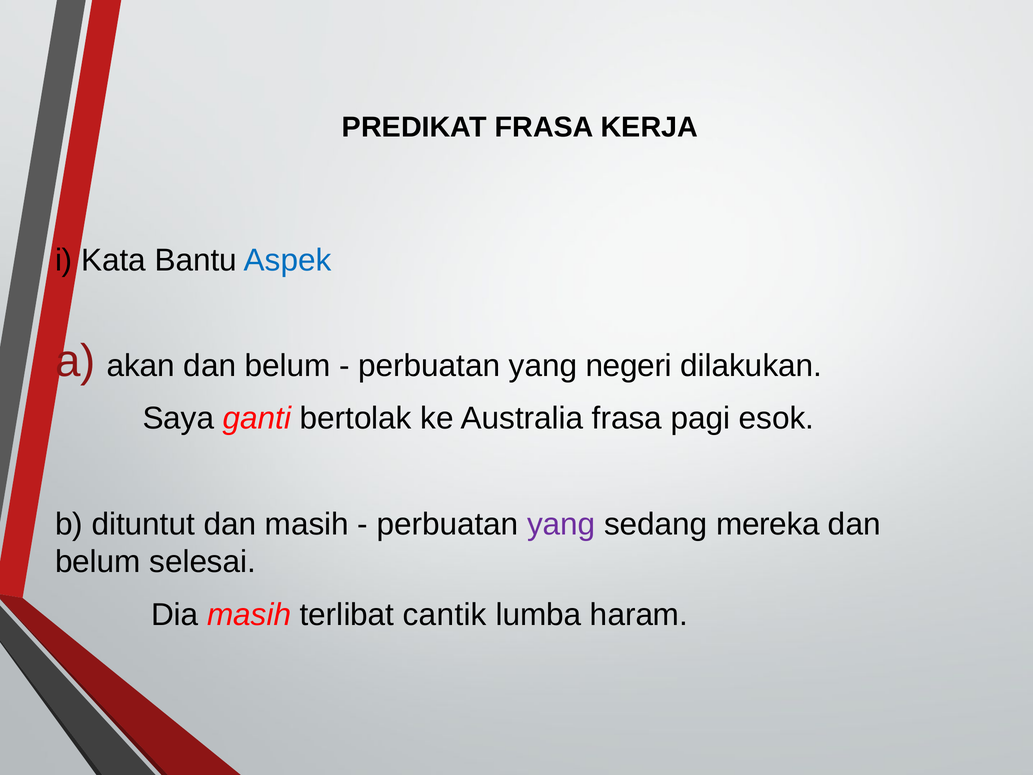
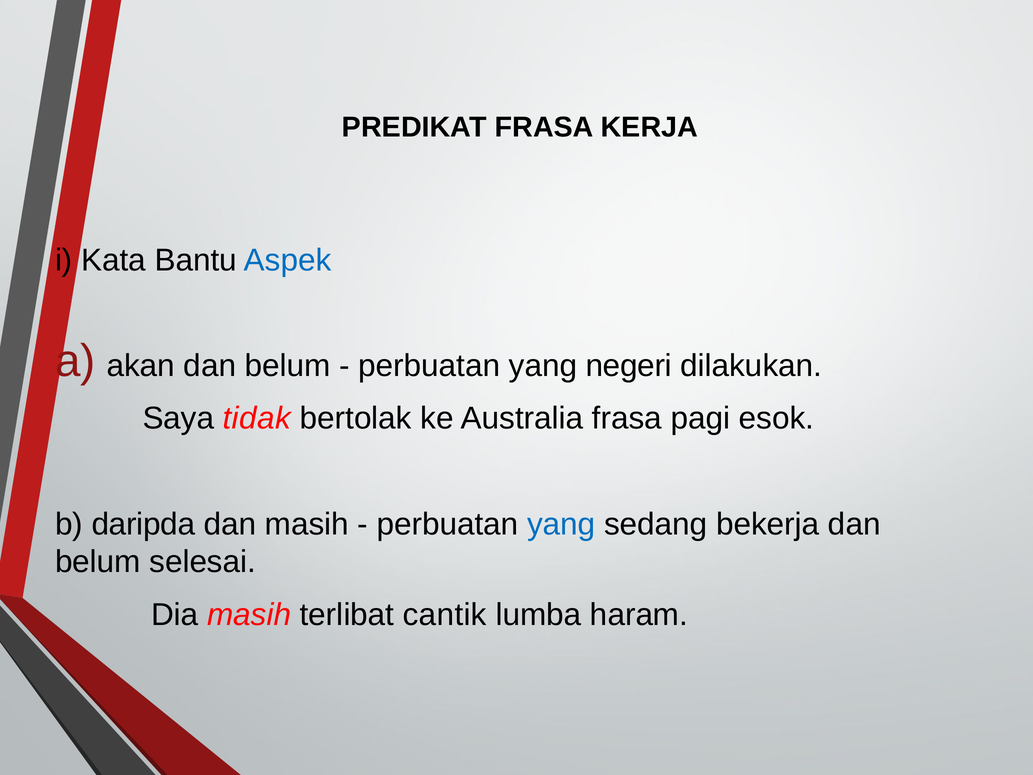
ganti: ganti -> tidak (257, 418)
dituntut: dituntut -> daripda (143, 524)
yang colour: purple -> blue (561, 524)
mereka: mereka -> bekerja (768, 524)
